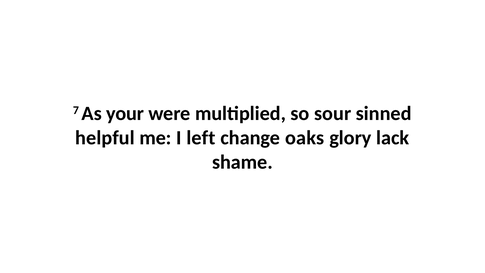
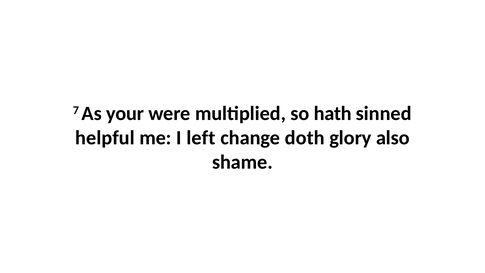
sour: sour -> hath (333, 114)
oaks: oaks -> doth (305, 138)
lack: lack -> also (393, 138)
